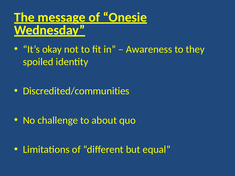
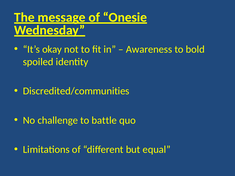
they: they -> bold (195, 49)
about: about -> battle (104, 120)
